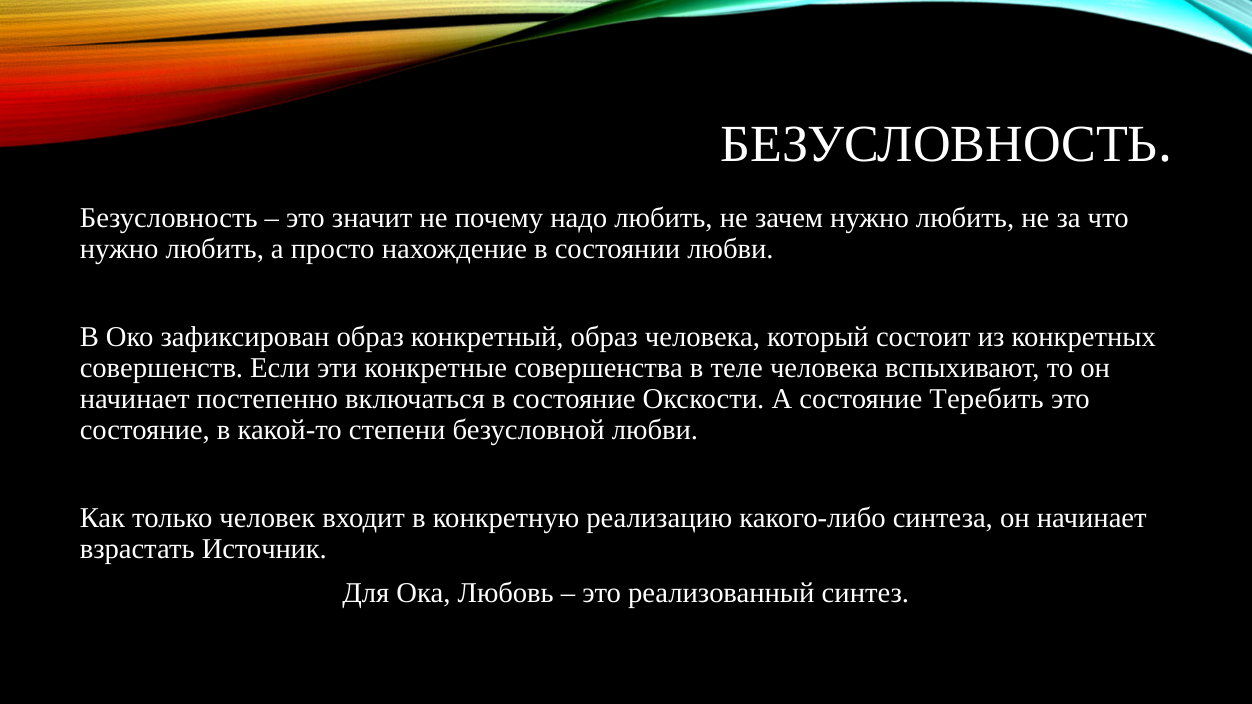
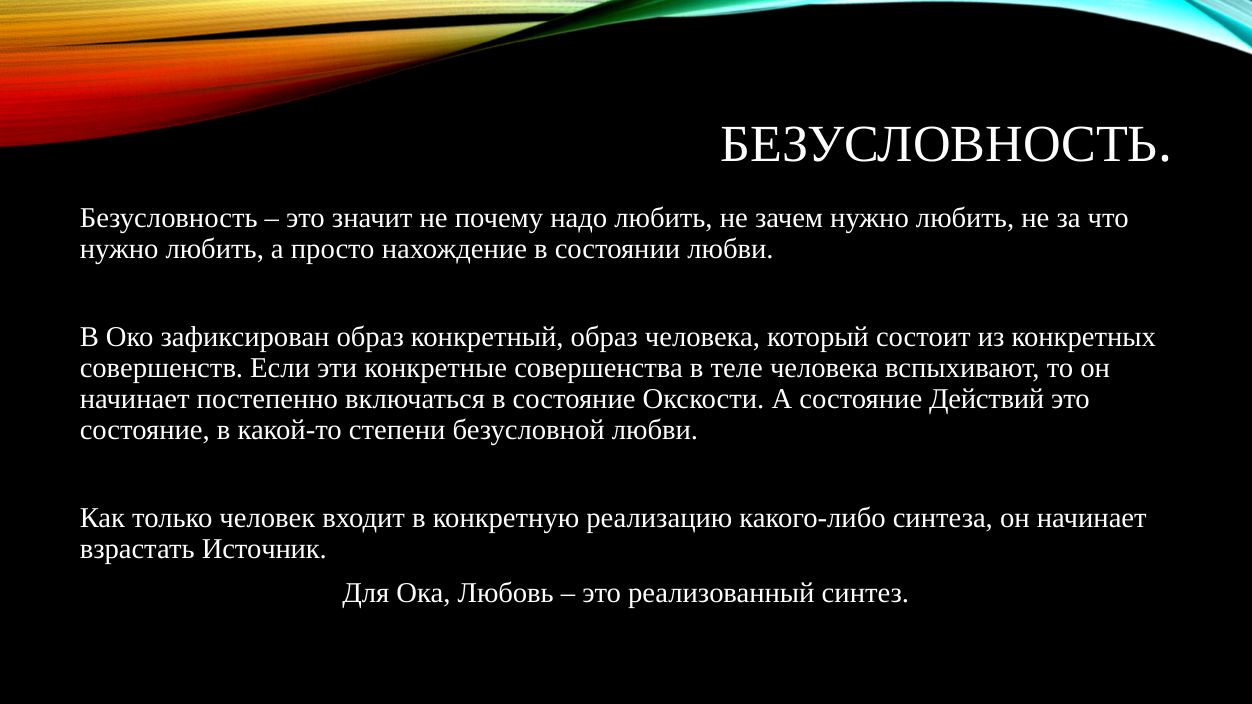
Теребить: Теребить -> Действий (987, 399)
